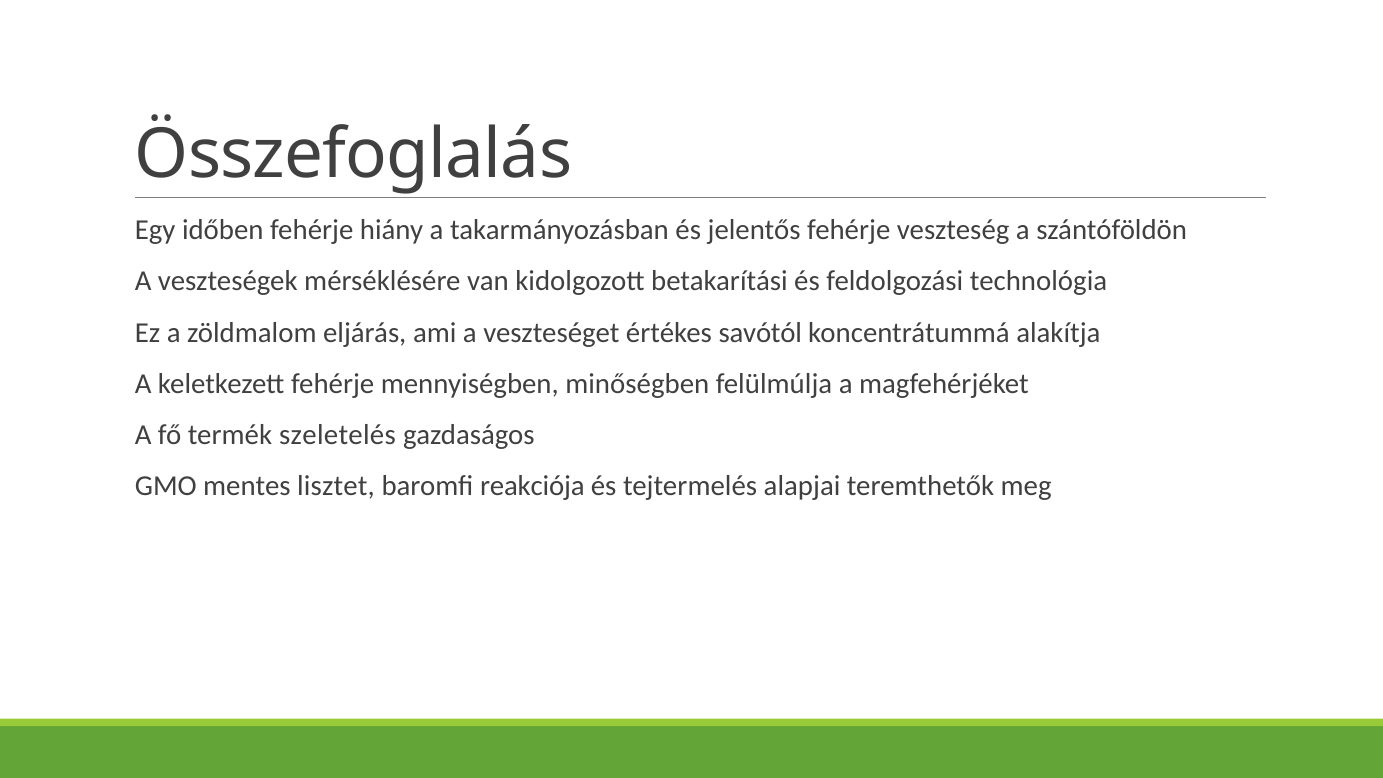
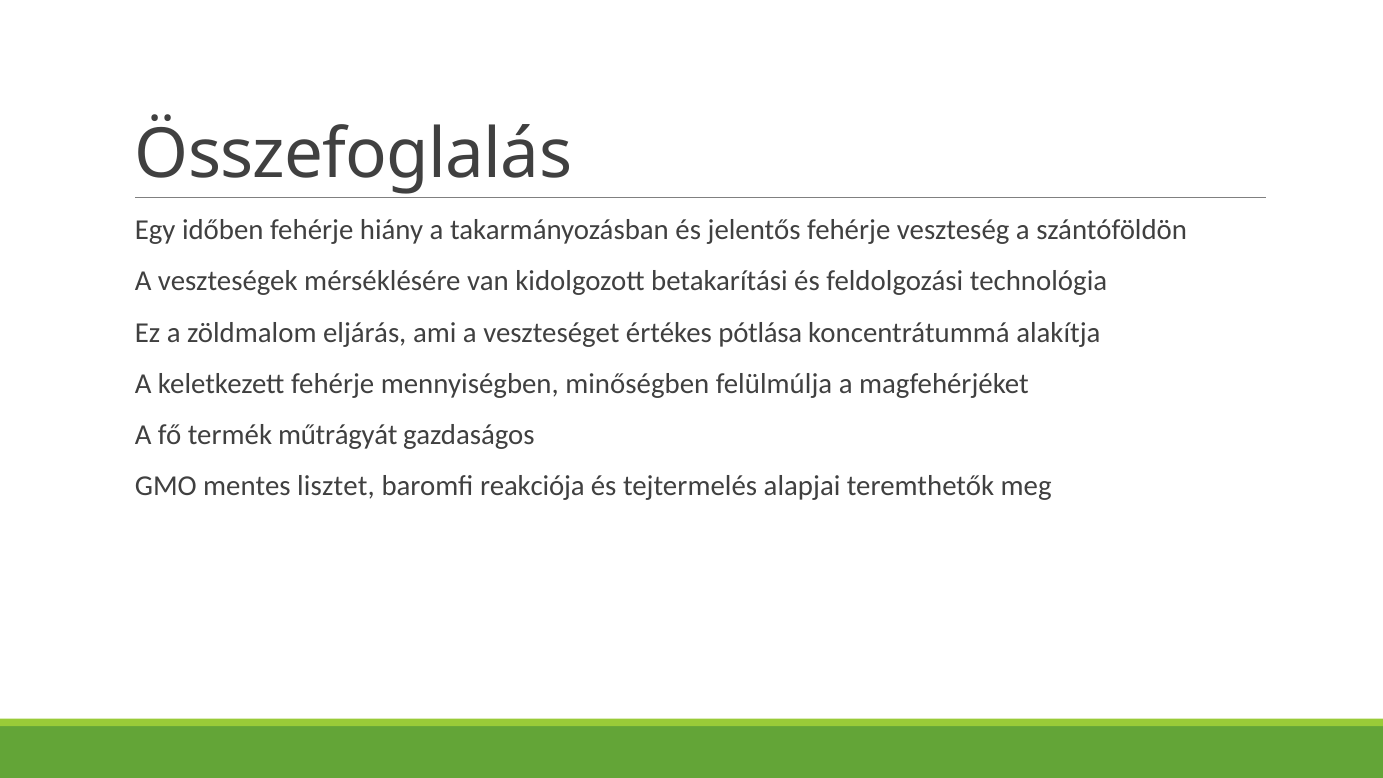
savótól: savótól -> pótlása (760, 333)
szeletelés: szeletelés -> műtrágyát (338, 435)
